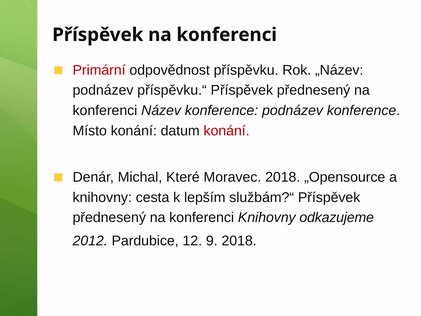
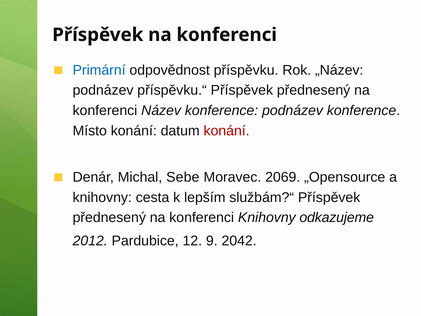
Primární colour: red -> blue (99, 70)
Které: Které -> Sebe (183, 177)
Moravec 2018: 2018 -> 2069 (283, 177)
9 2018: 2018 -> 2042 (239, 241)
